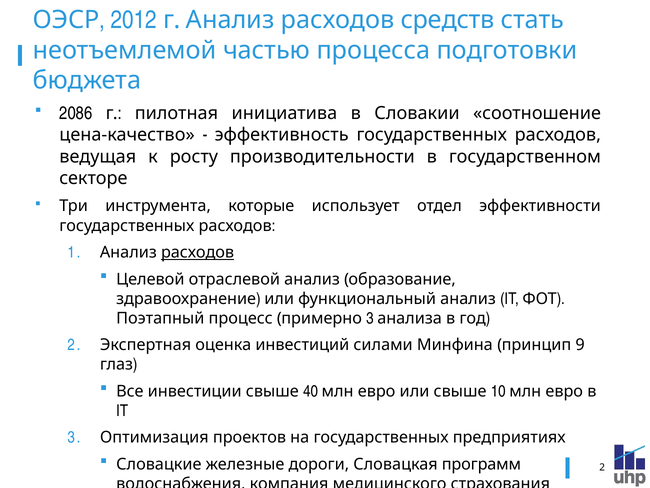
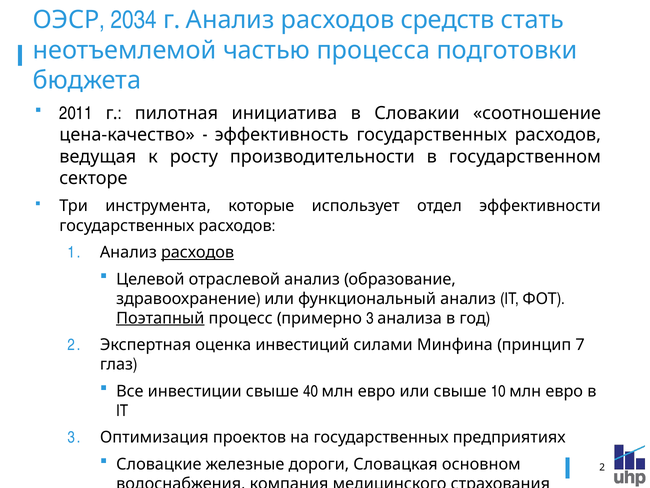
2012: 2012 -> 2034 (134, 20)
2086: 2086 -> 2011 (76, 113)
Поэтапный underline: none -> present (160, 318)
9: 9 -> 7 (580, 345)
программ: программ -> основном (481, 464)
